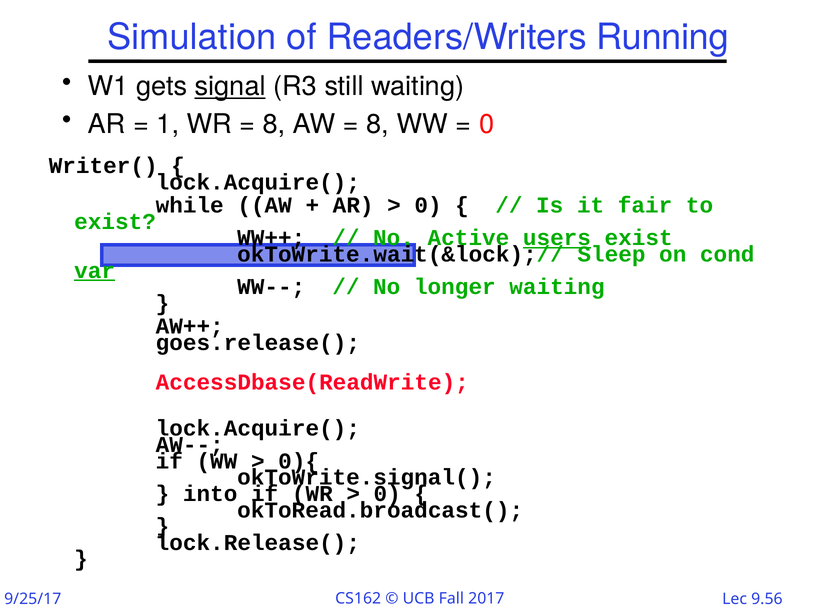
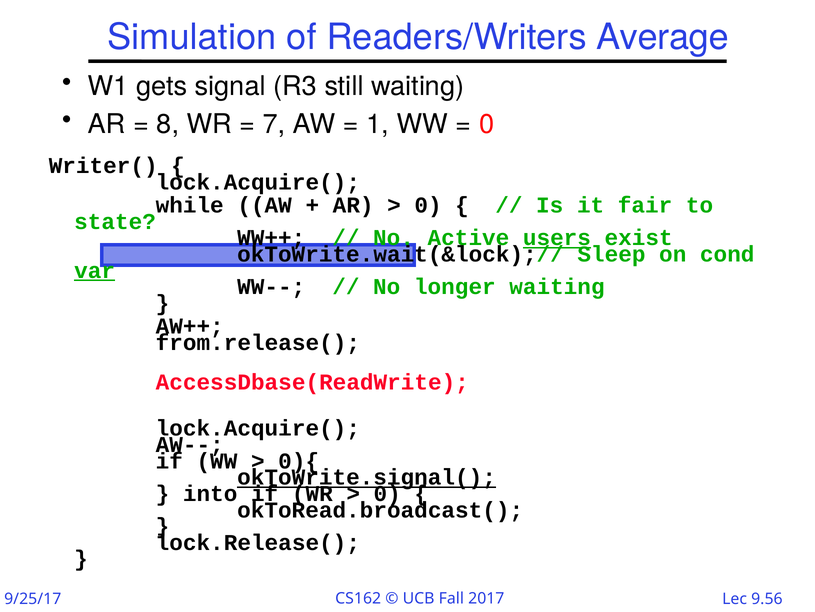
Running: Running -> Average (663, 37)
signal underline: present -> none (230, 86)
1: 1 -> 8 (168, 124)
8: 8 -> 7 (274, 124)
8: 8 -> 1 (378, 124)
exist: exist -> state (115, 221)
goes.release(: goes.release( -> from.release( (258, 342)
okToWrite.signal( underline: none -> present (367, 477)
